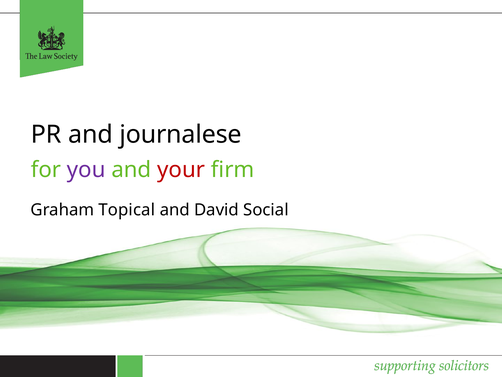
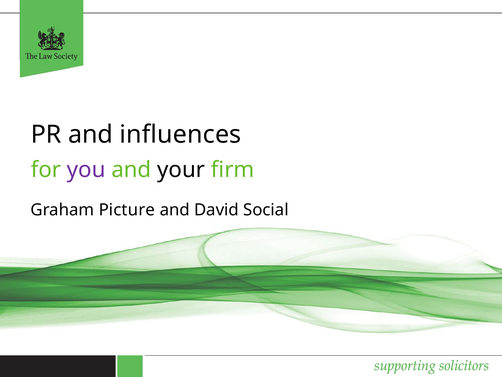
journalese: journalese -> influences (180, 134)
your colour: red -> black (181, 170)
Topical: Topical -> Picture (127, 210)
